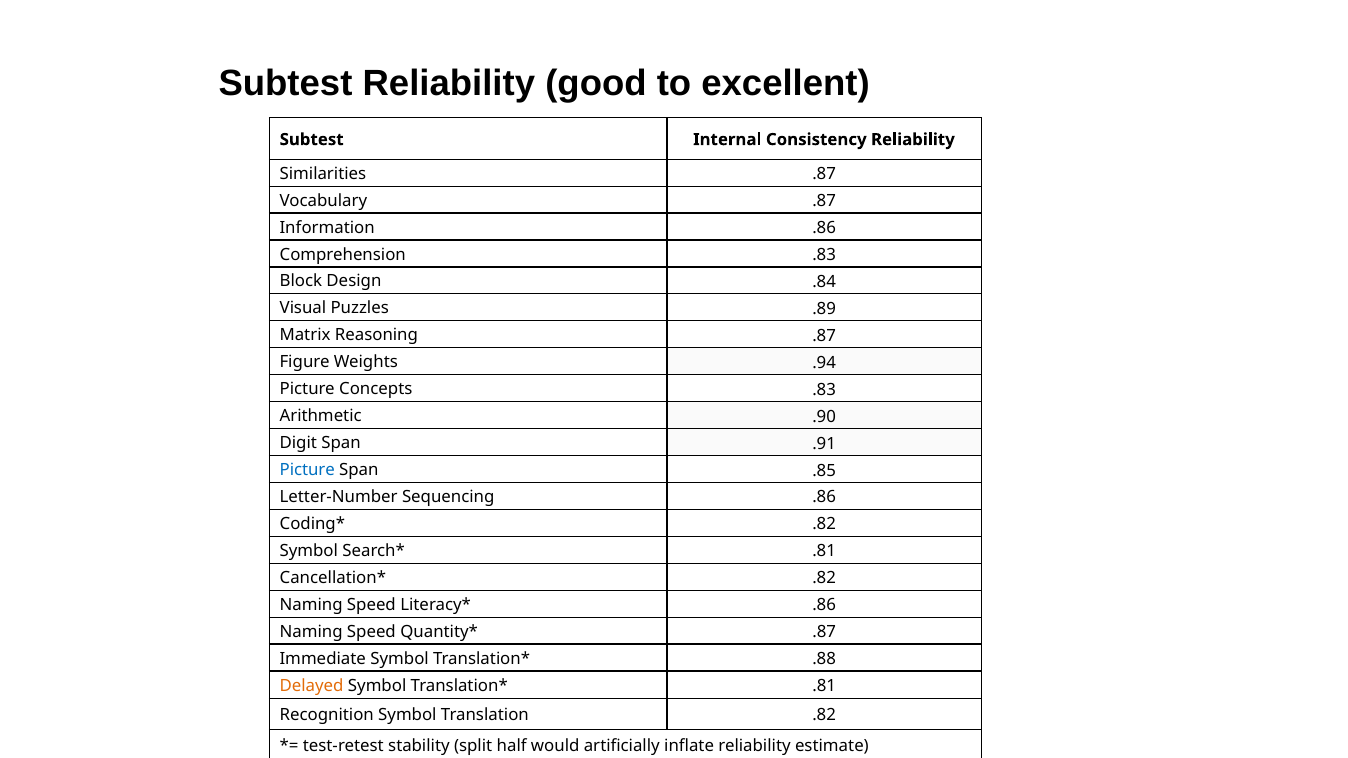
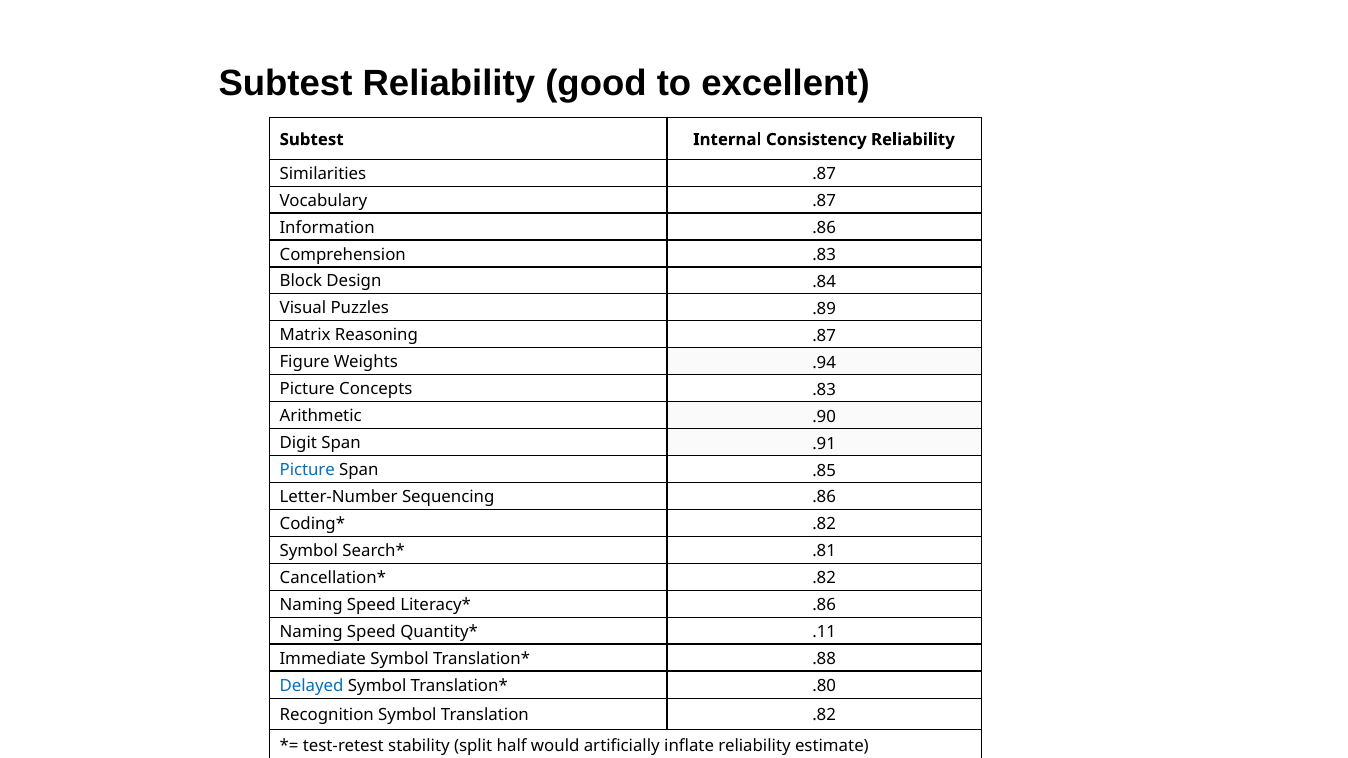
.87: .87 -> .11 (824, 632)
Delayed colour: orange -> blue (312, 686)
.81: .81 -> .80 (824, 686)
